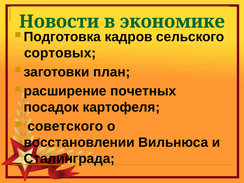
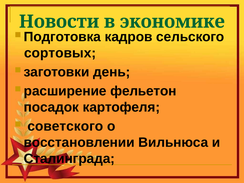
план: план -> день (112, 72)
почетных: почетных -> фельетон (143, 91)
